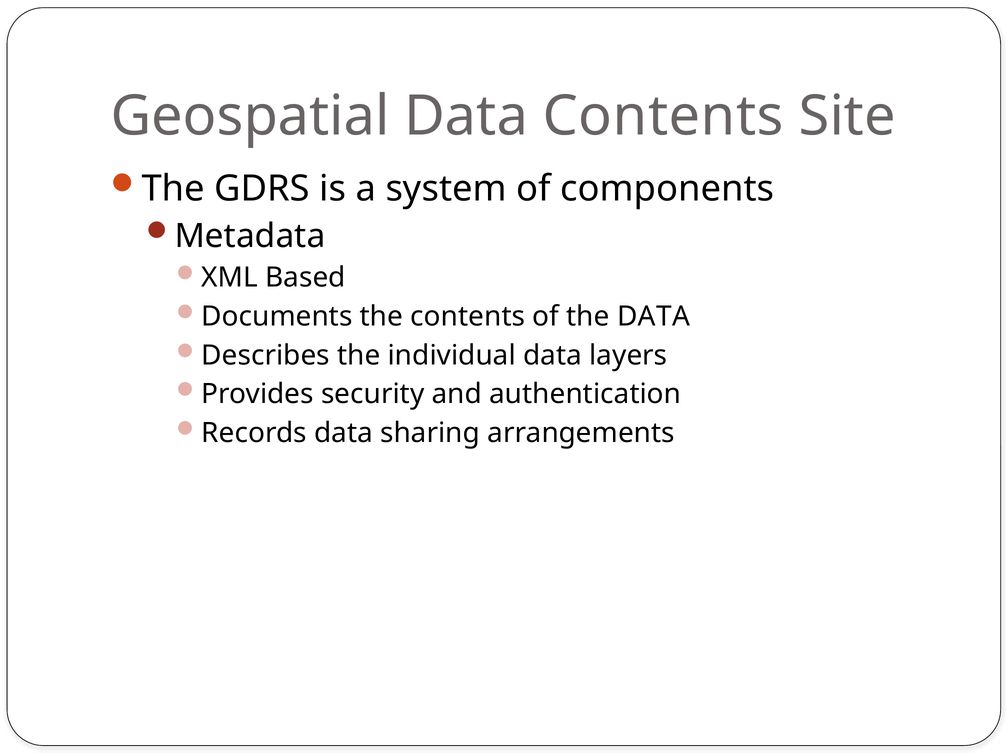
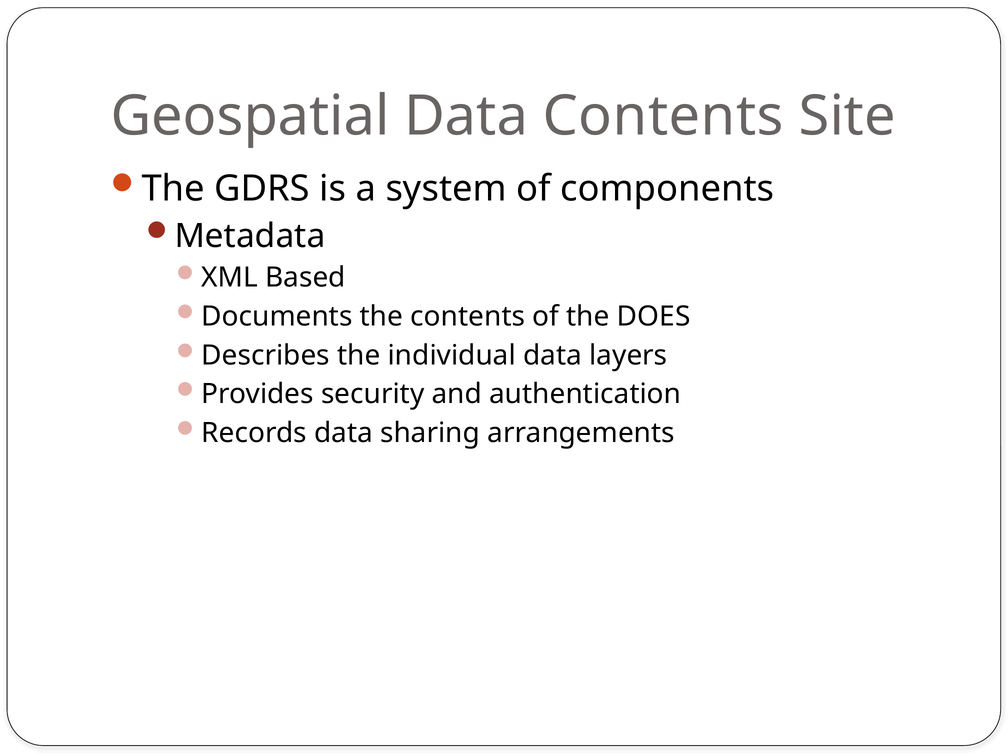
the DATA: DATA -> DOES (654, 317)
